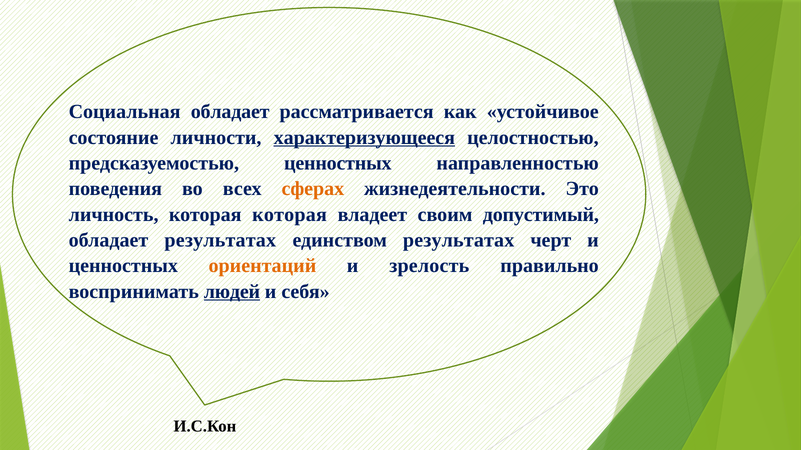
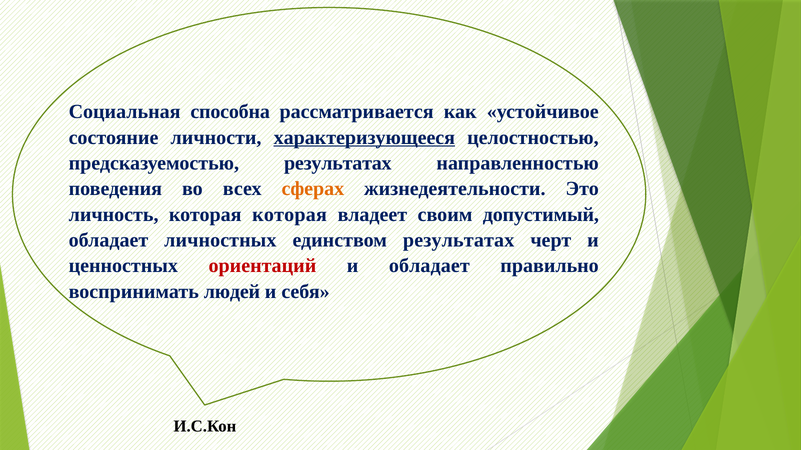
Социальная обладает: обладает -> способна (230, 112)
предсказуемостью ценностных: ценностных -> результатах (338, 163)
обладает результатах: результатах -> личностных (220, 240)
ориентаций colour: orange -> red (262, 266)
и зрелость: зрелость -> обладает (429, 266)
людей underline: present -> none (232, 292)
